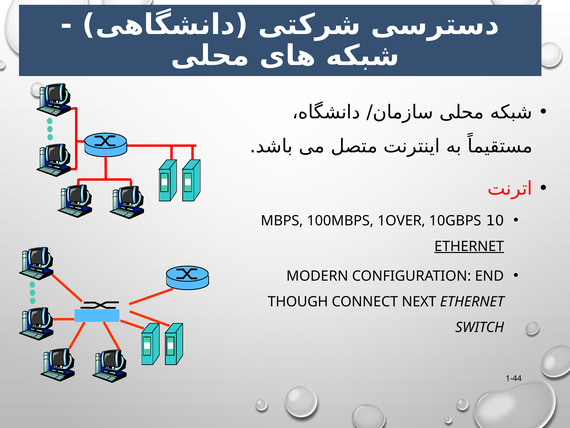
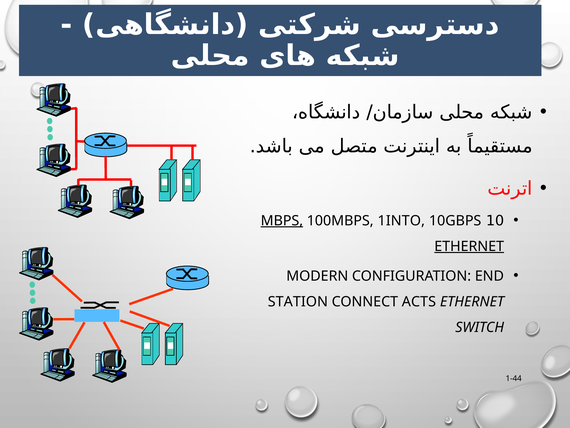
MBPS underline: none -> present (282, 220)
1OVER: 1OVER -> 1INTO (401, 220)
THOUGH: THOUGH -> STATION (298, 301)
NEXT: NEXT -> ACTS (419, 301)
